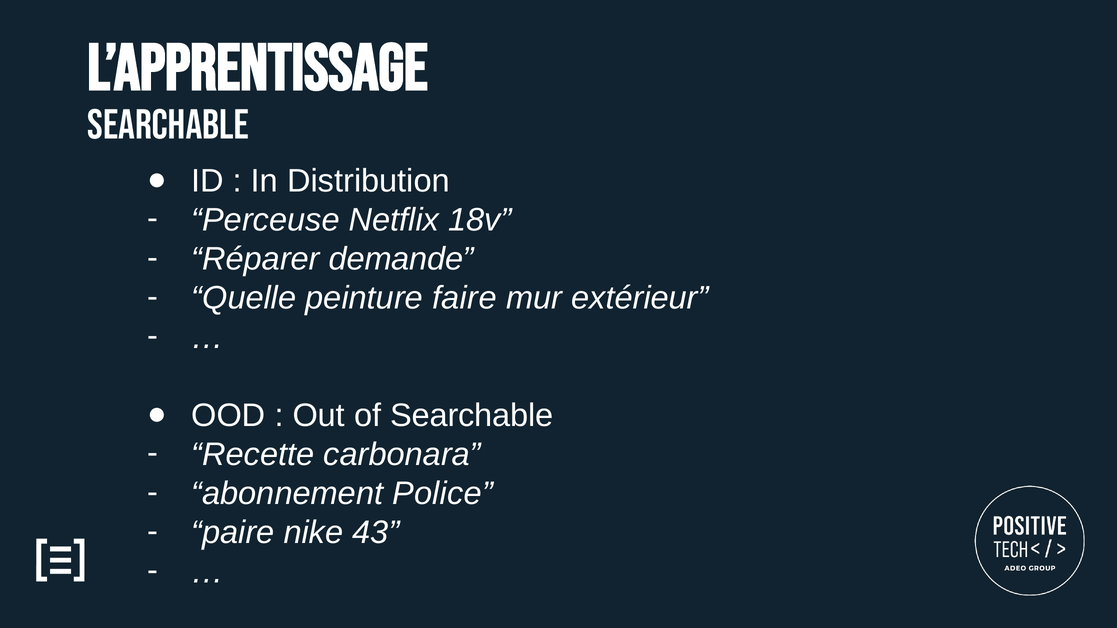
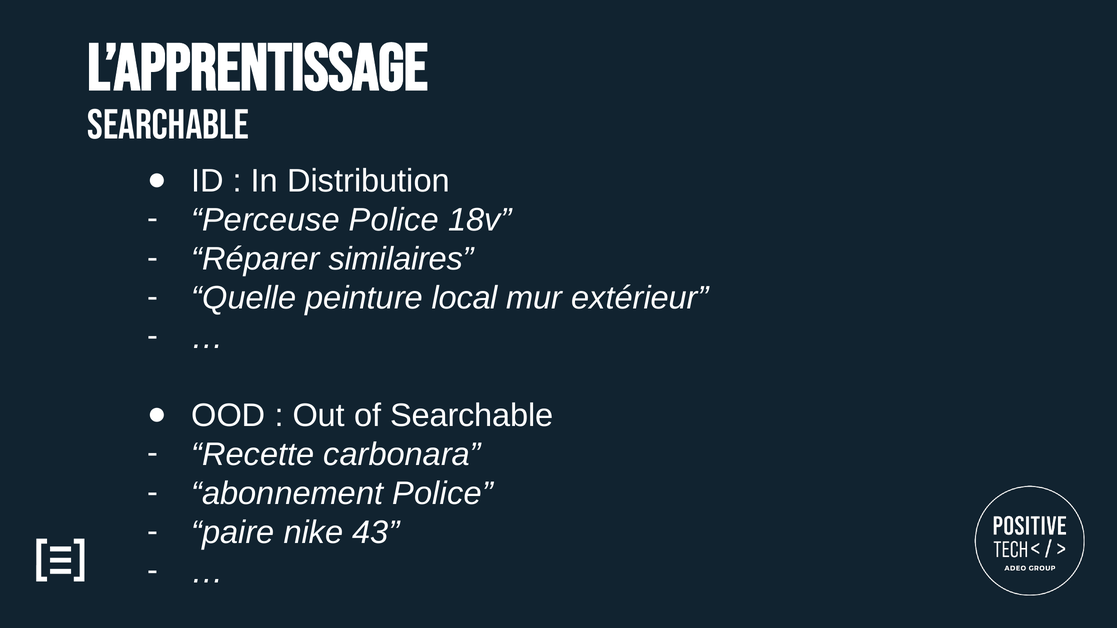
Perceuse Netflix: Netflix -> Police (394, 220)
demande: demande -> similaires (401, 259)
faire: faire -> local (465, 298)
